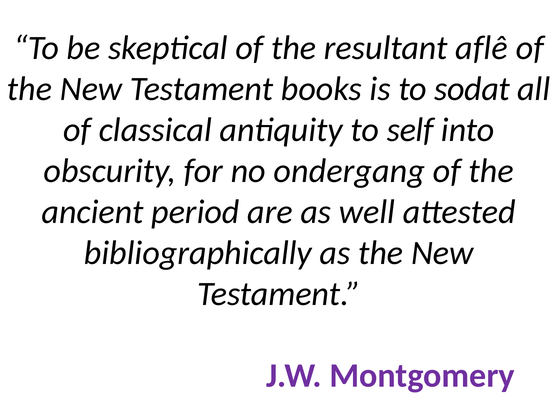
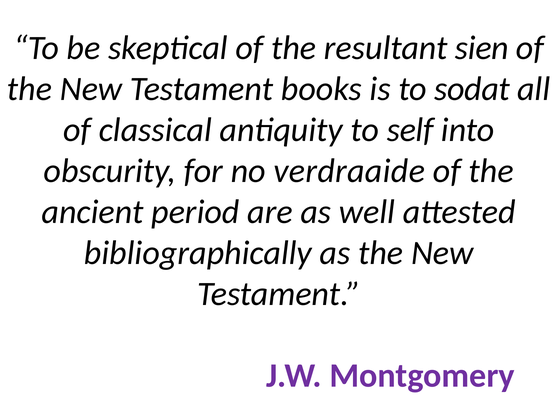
aflê: aflê -> sien (482, 48)
ondergang: ondergang -> verdraaide (349, 171)
